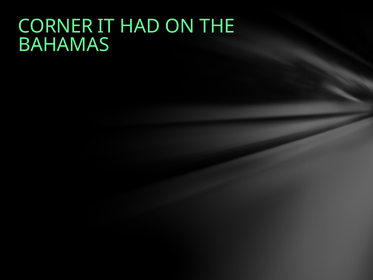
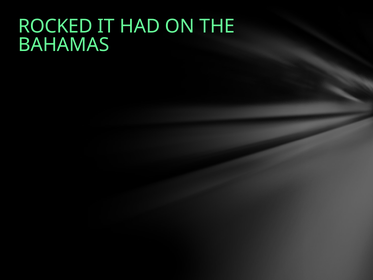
CORNER: CORNER -> ROCKED (55, 26)
